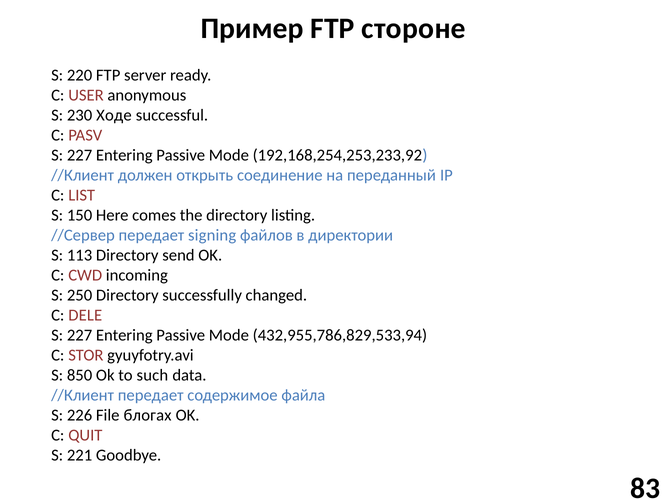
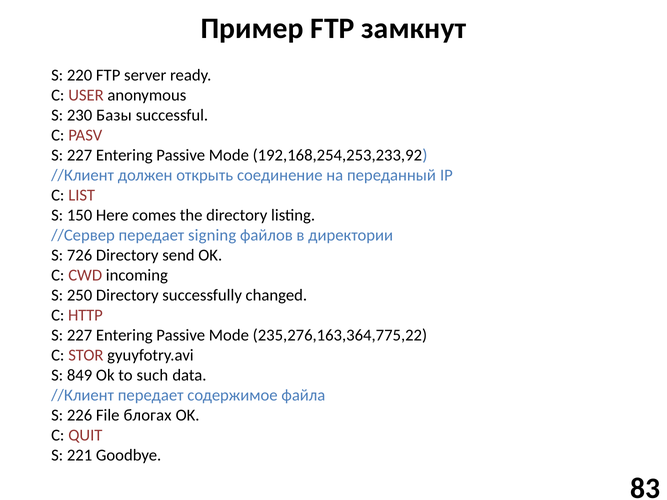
стороне: стороне -> замкнут (414, 28)
Ходе: Ходе -> Базы (114, 115)
113: 113 -> 726 (80, 256)
DELE: DELE -> HTTP (85, 316)
432,955,786,829,533,94: 432,955,786,829,533,94 -> 235,276,163,364,775,22 (340, 336)
850: 850 -> 849 (80, 376)
